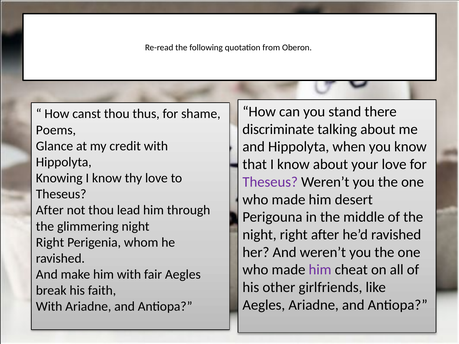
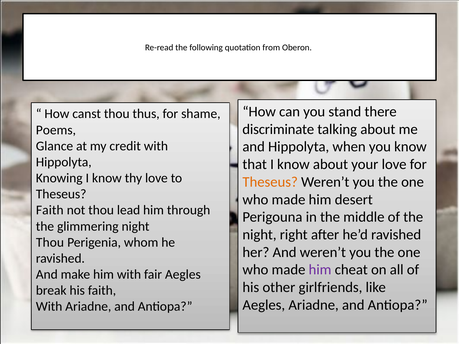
Theseus colour: purple -> orange (270, 182)
After: After -> Faith (50, 210)
Right: Right -> Thou (50, 243)
